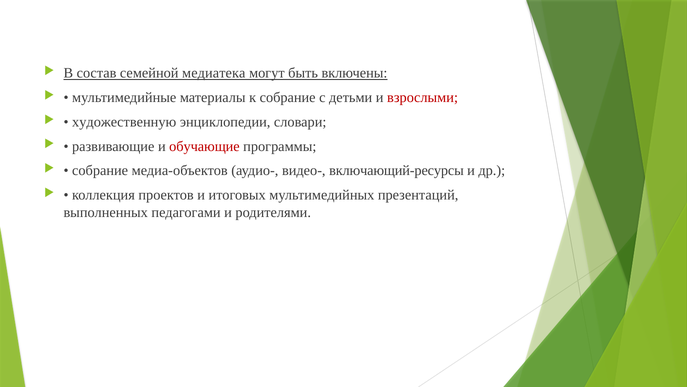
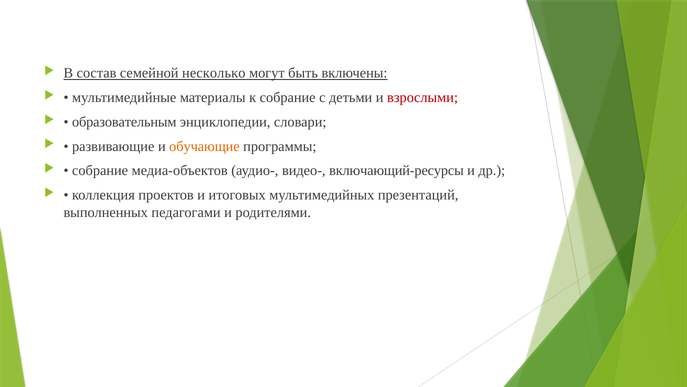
медиатека: медиатека -> несколько (214, 73)
художественную: художественную -> образовательным (124, 122)
обучающие colour: red -> orange (204, 146)
